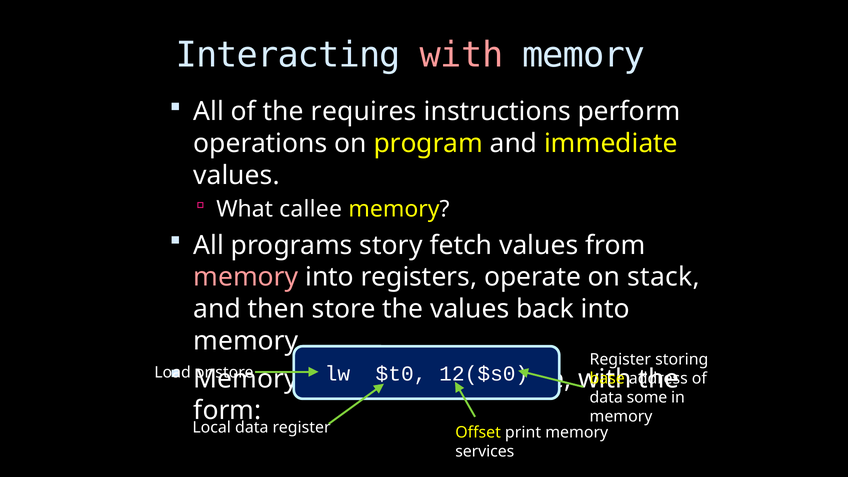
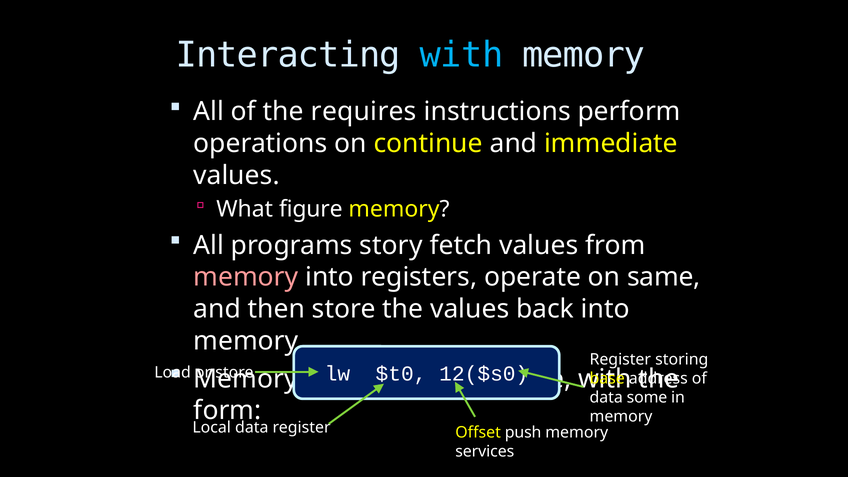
with colour: pink -> light blue (462, 55)
program: program -> continue (428, 143)
callee: callee -> figure (311, 209)
stack: stack -> same (664, 277)
print: print -> push (523, 433)
